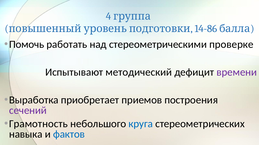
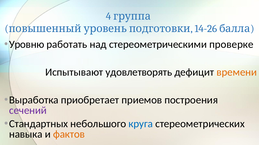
14-86: 14-86 -> 14-26 (206, 29)
Помочь: Помочь -> Уровню (27, 45)
методический: методический -> удовлетворять (139, 73)
времени colour: purple -> orange (237, 73)
Грамотность: Грамотность -> Стандартных (39, 124)
фактов colour: blue -> orange (69, 135)
